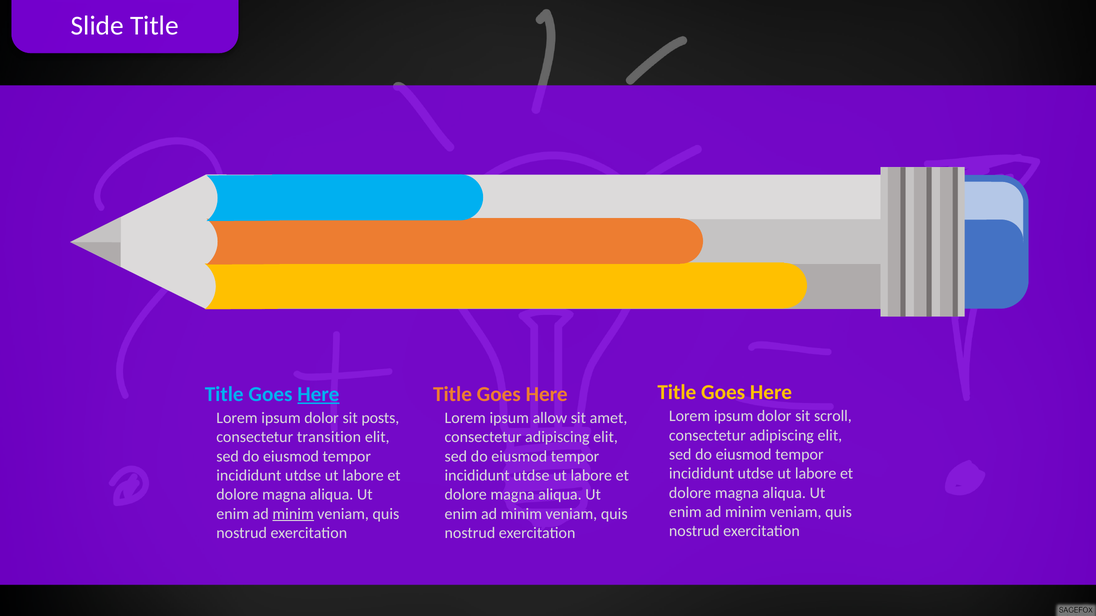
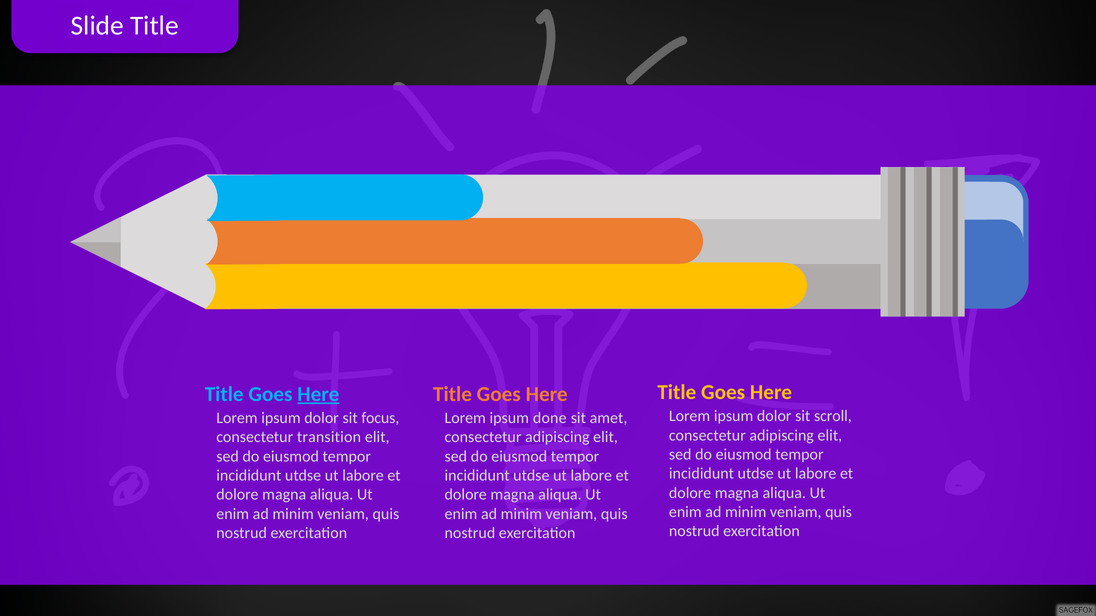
posts: posts -> focus (380, 418)
allow: allow -> done (550, 418)
minim underline: present -> none (293, 514)
